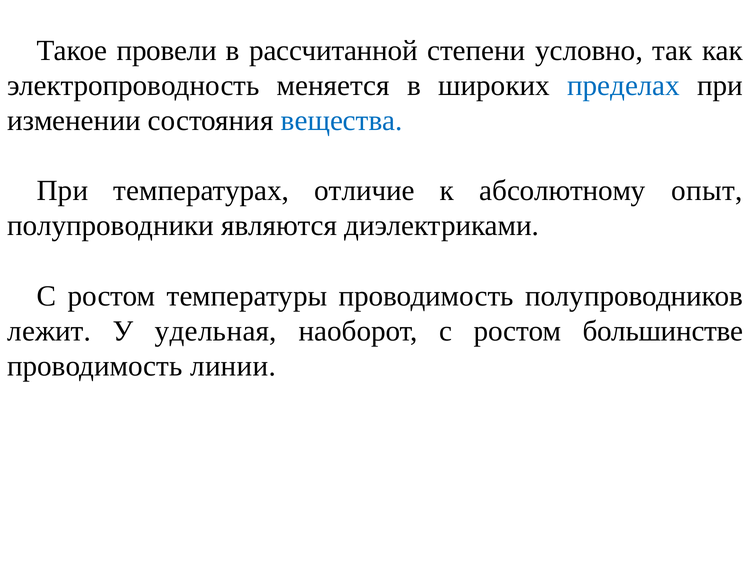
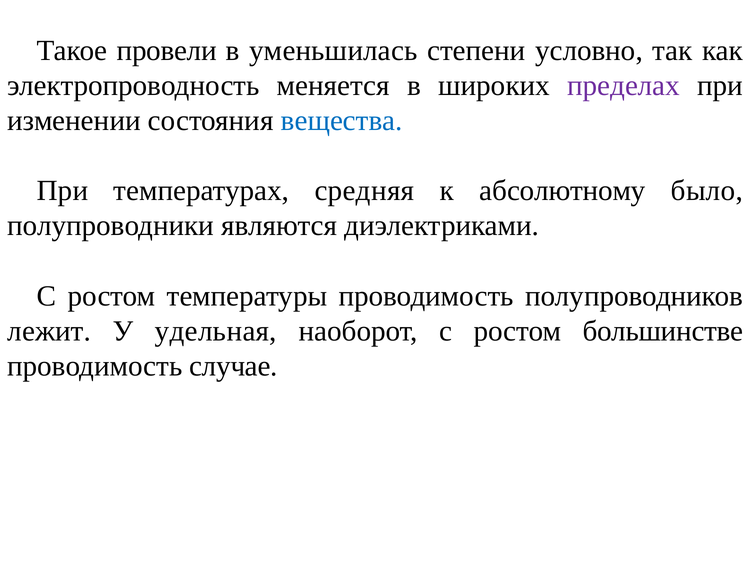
рассчитанной: рассчитанной -> уменьшилась (333, 51)
пределах colour: blue -> purple (624, 86)
отличие: отличие -> средняя (364, 191)
опыт: опыт -> было (707, 191)
линии: линии -> случае (233, 366)
